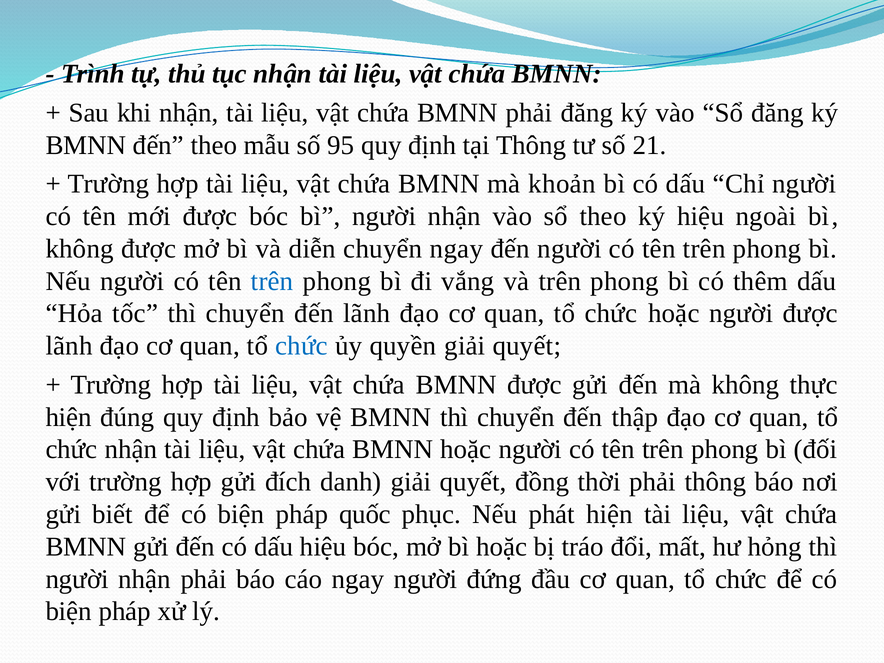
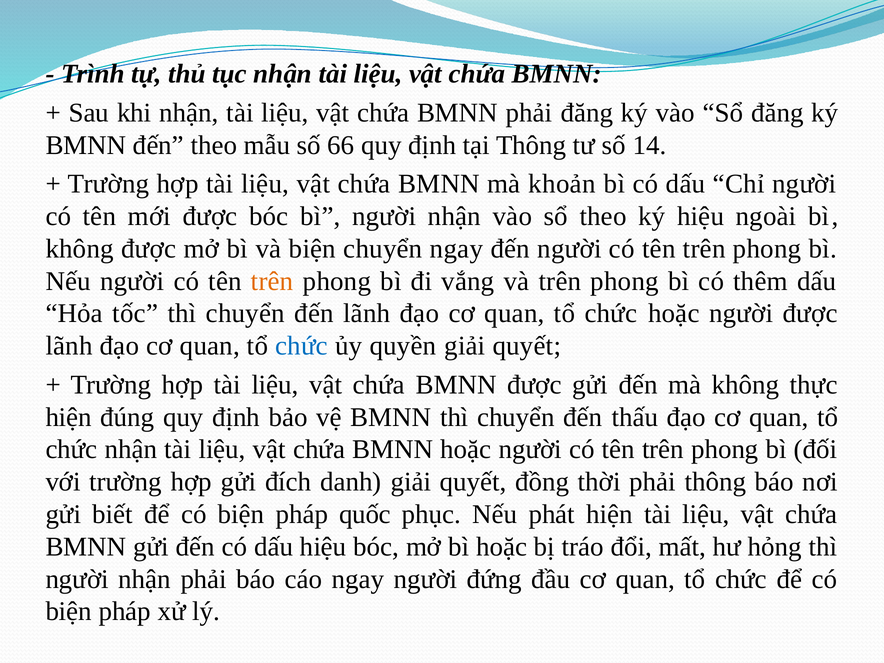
95: 95 -> 66 (341, 145)
21: 21 -> 14 (649, 145)
và diễn: diễn -> biện (312, 249)
trên colour: blue -> orange (272, 281)
thập: thập -> thấu (635, 417)
